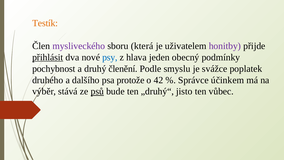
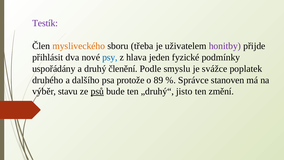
Testík colour: orange -> purple (45, 23)
mysliveckého colour: purple -> orange (79, 46)
která: která -> třeba (142, 46)
přihlásit underline: present -> none (48, 57)
obecný: obecný -> fyzické (186, 57)
pochybnost: pochybnost -> uspořádány (54, 69)
42: 42 -> 89 (158, 80)
účinkem: účinkem -> stanoven (228, 80)
stává: stává -> stavu (68, 91)
vůbec: vůbec -> změní (221, 91)
